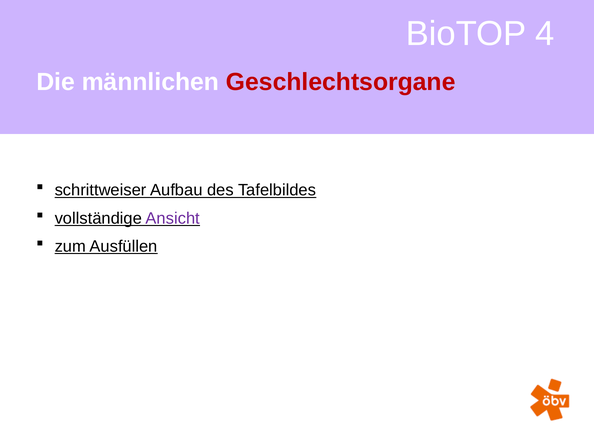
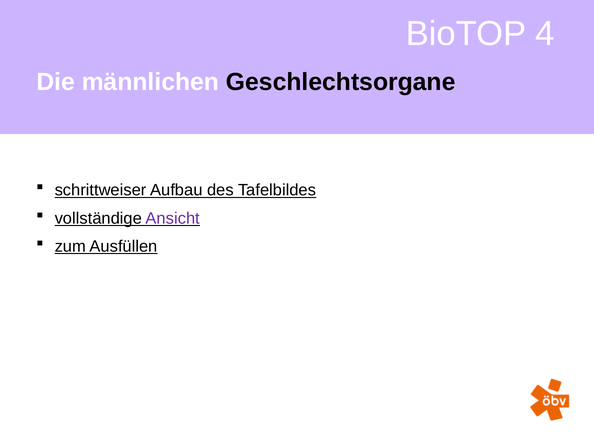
Geschlechtsorgane colour: red -> black (341, 82)
